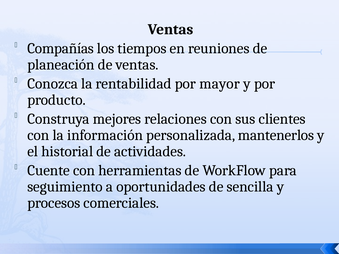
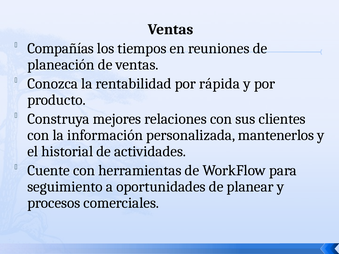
mayor: mayor -> rápida (220, 84)
sencilla: sencilla -> planear (250, 187)
